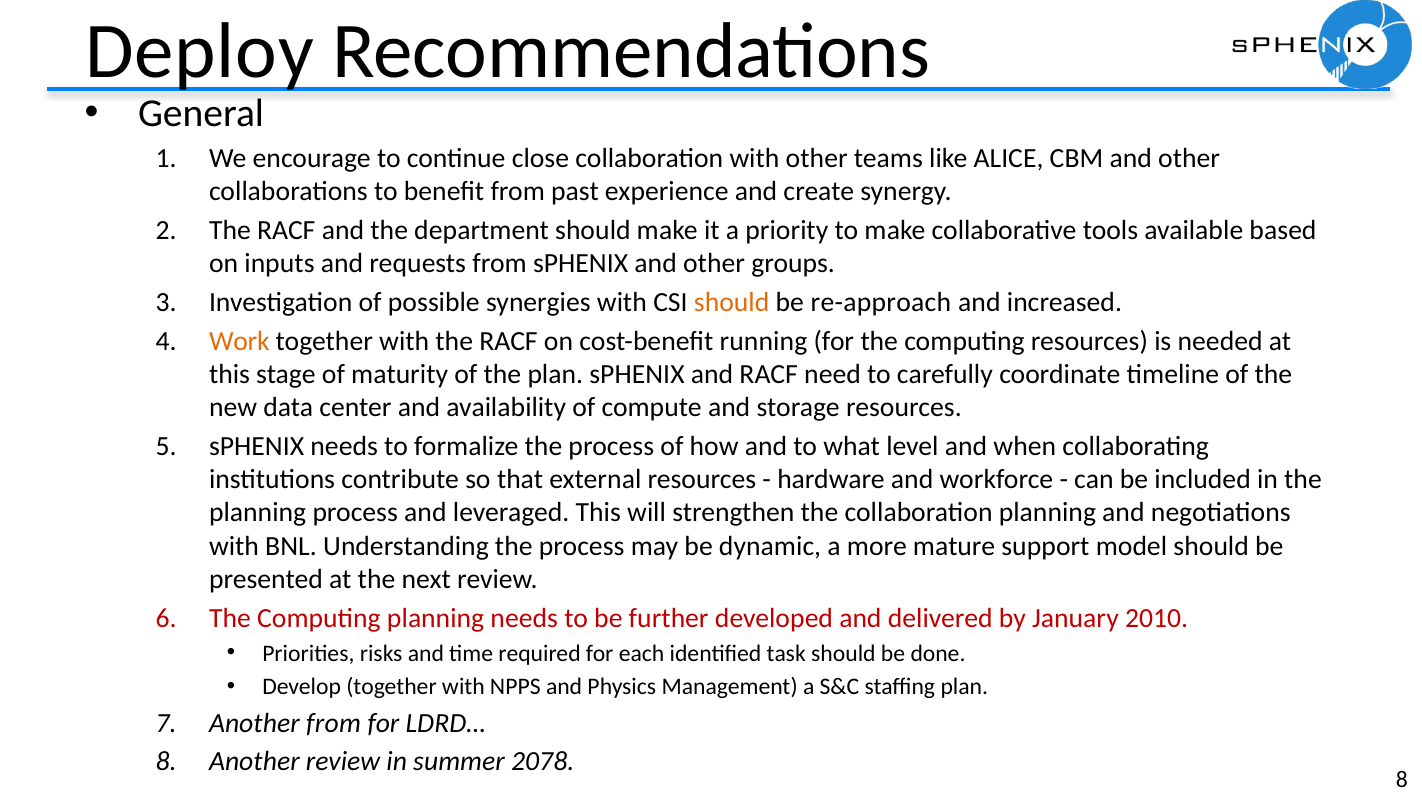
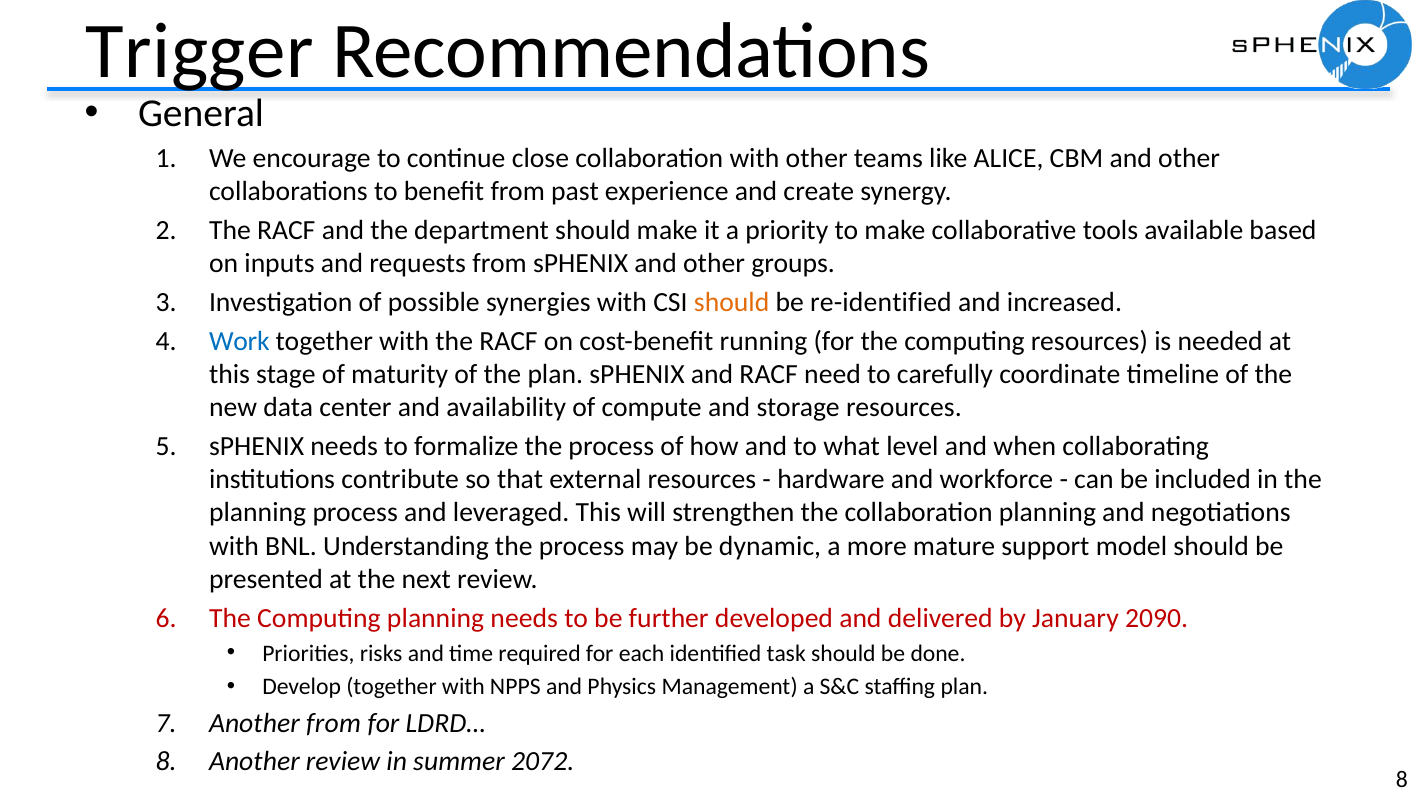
Deploy: Deploy -> Trigger (200, 52)
re-approach: re-approach -> re-identified (881, 302)
Work colour: orange -> blue (239, 341)
2010: 2010 -> 2090 (1157, 618)
2078: 2078 -> 2072 (543, 762)
